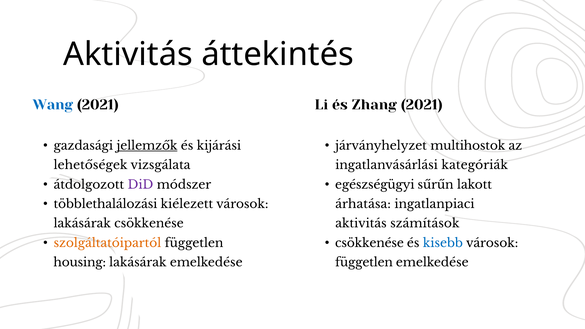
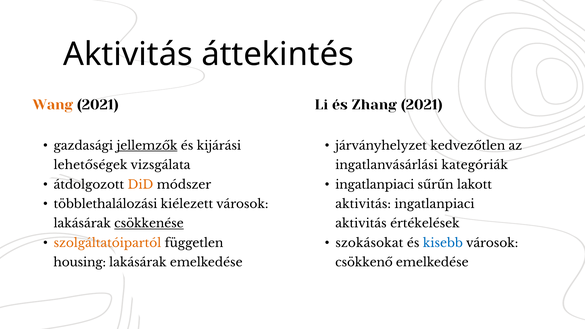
Wang colour: blue -> orange (53, 105)
multihostok: multihostok -> kedvezőtlen (468, 146)
DiD colour: purple -> orange (140, 185)
egészségügyi: egészségügyi -> ingatlanpiaci (375, 185)
árhatása: árhatása -> aktivitás (363, 204)
csökkenése underline: none -> present (149, 224)
számítások: számítások -> értékelések (425, 224)
csökkenése: csökkenése -> szokásokat (369, 243)
független: független -> csökkenő (364, 263)
